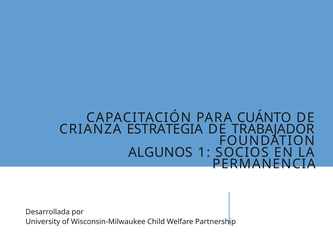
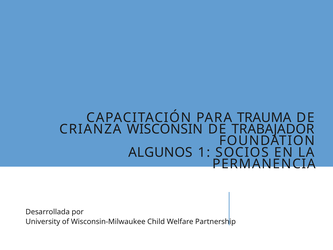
CUÁNTO: CUÁNTO -> TRAUMA (264, 117)
ESTRATEGIA: ESTRATEGIA -> WISCONSIN (165, 129)
